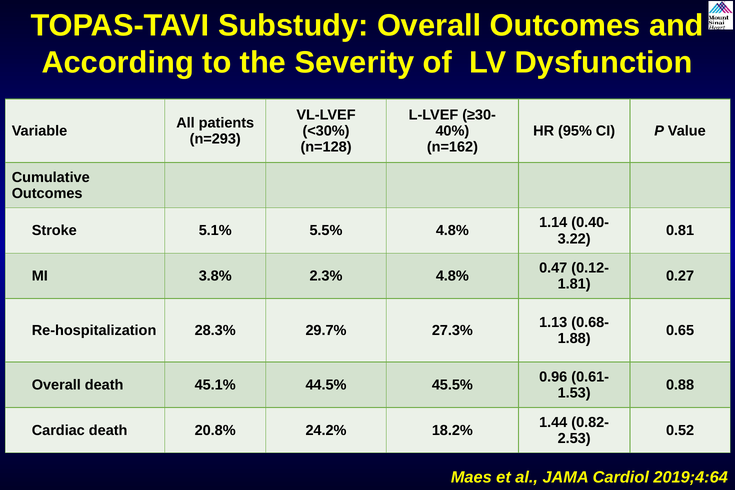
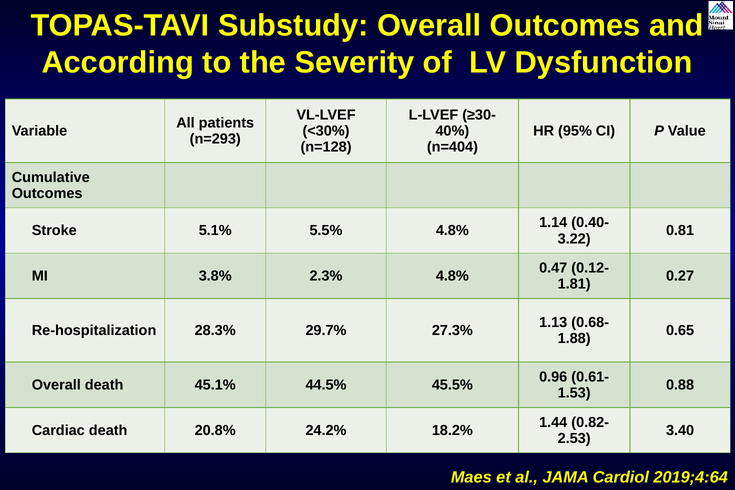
n=162: n=162 -> n=404 (452, 147)
0.52: 0.52 -> 3.40 (680, 430)
